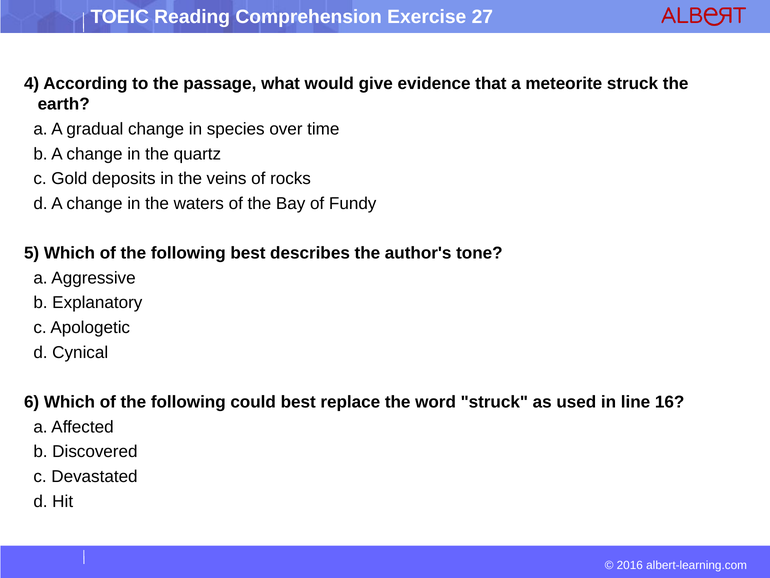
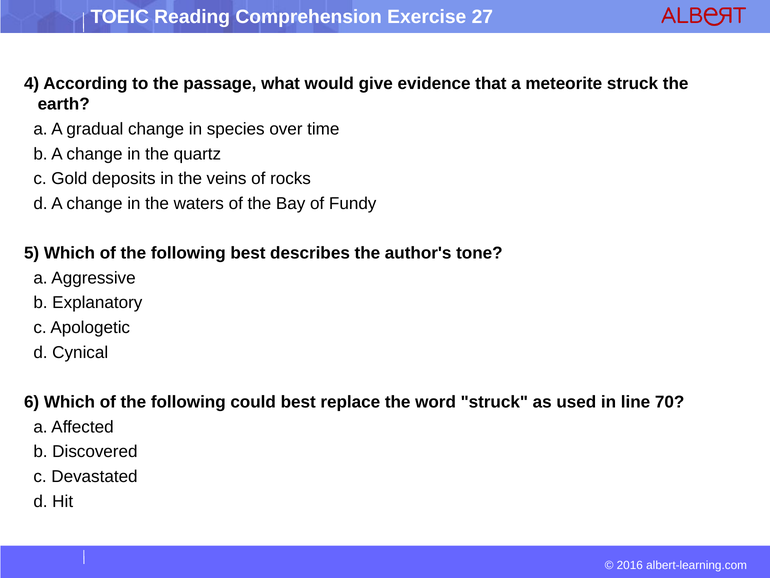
16: 16 -> 70 (670, 402)
